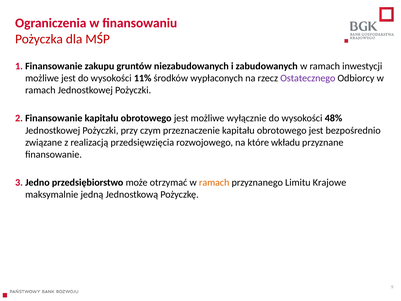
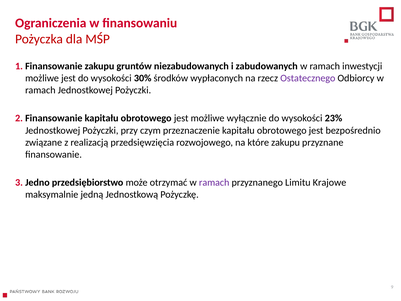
11%: 11% -> 30% (143, 78)
48%: 48% -> 23% (334, 118)
które wkładu: wkładu -> zakupu (286, 142)
ramach colour: orange -> purple (214, 182)
